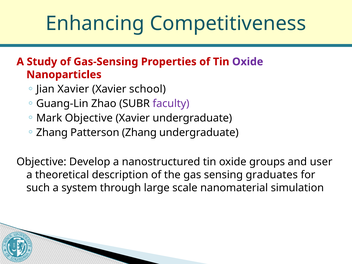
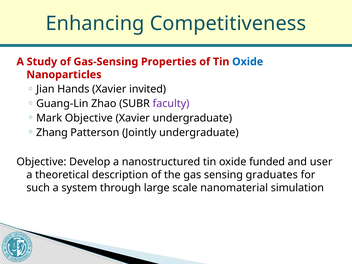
Oxide colour: purple -> blue (248, 62)
Jian Xavier: Xavier -> Hands (73, 89)
school: school -> invited (148, 89)
Patterson Zhang: Zhang -> Jointly (139, 133)
groups: groups -> funded (267, 162)
